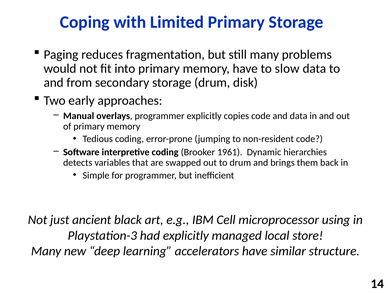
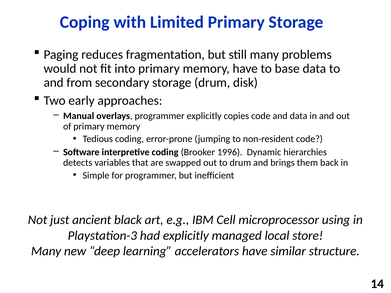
slow: slow -> base (287, 69)
1961: 1961 -> 1996 (230, 152)
